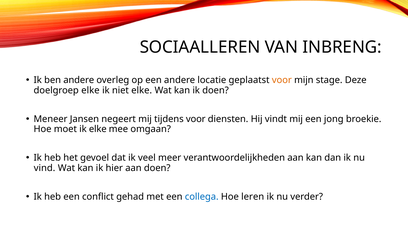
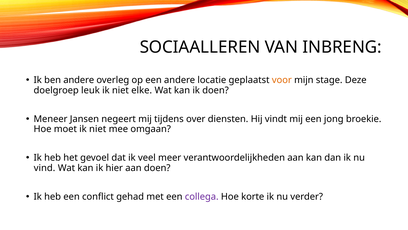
doelgroep elke: elke -> leuk (90, 90)
tijdens voor: voor -> over (196, 119)
moet ik elke: elke -> niet (98, 129)
collega colour: blue -> purple (202, 196)
leren: leren -> korte (253, 196)
